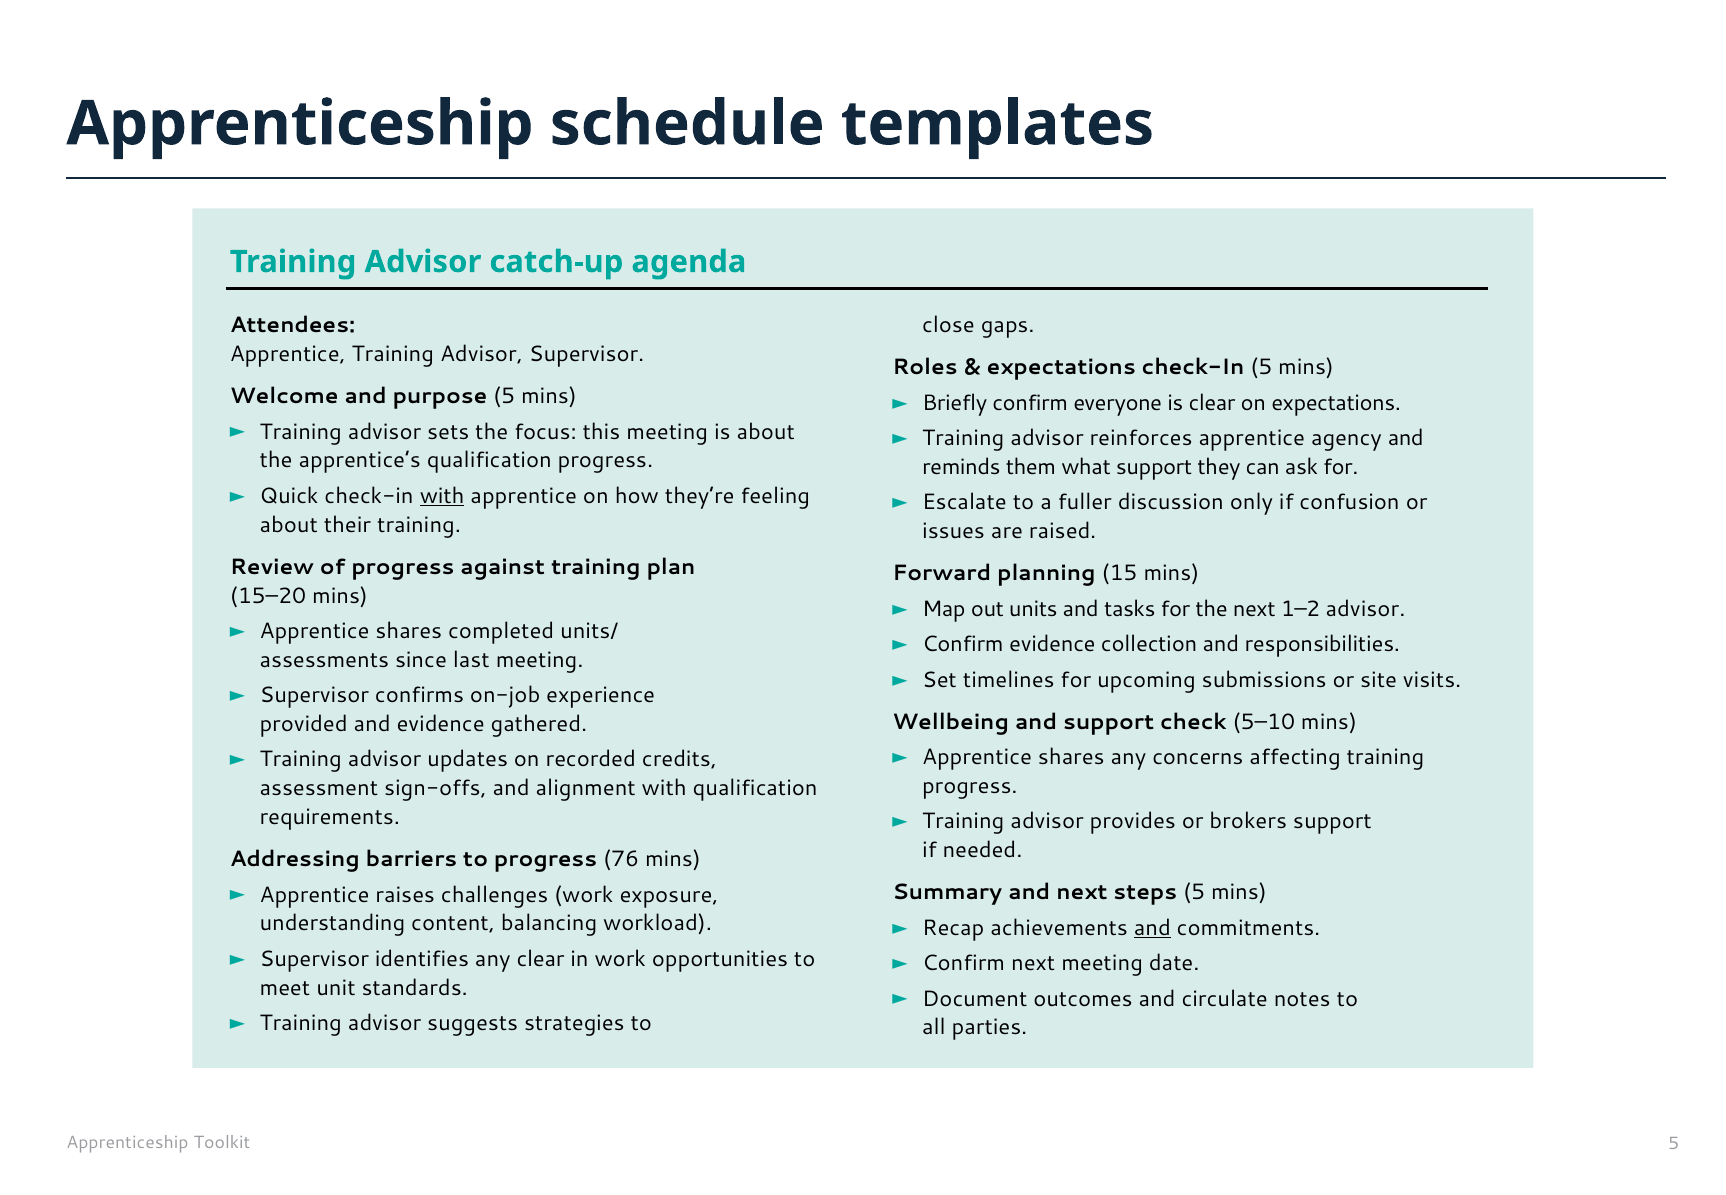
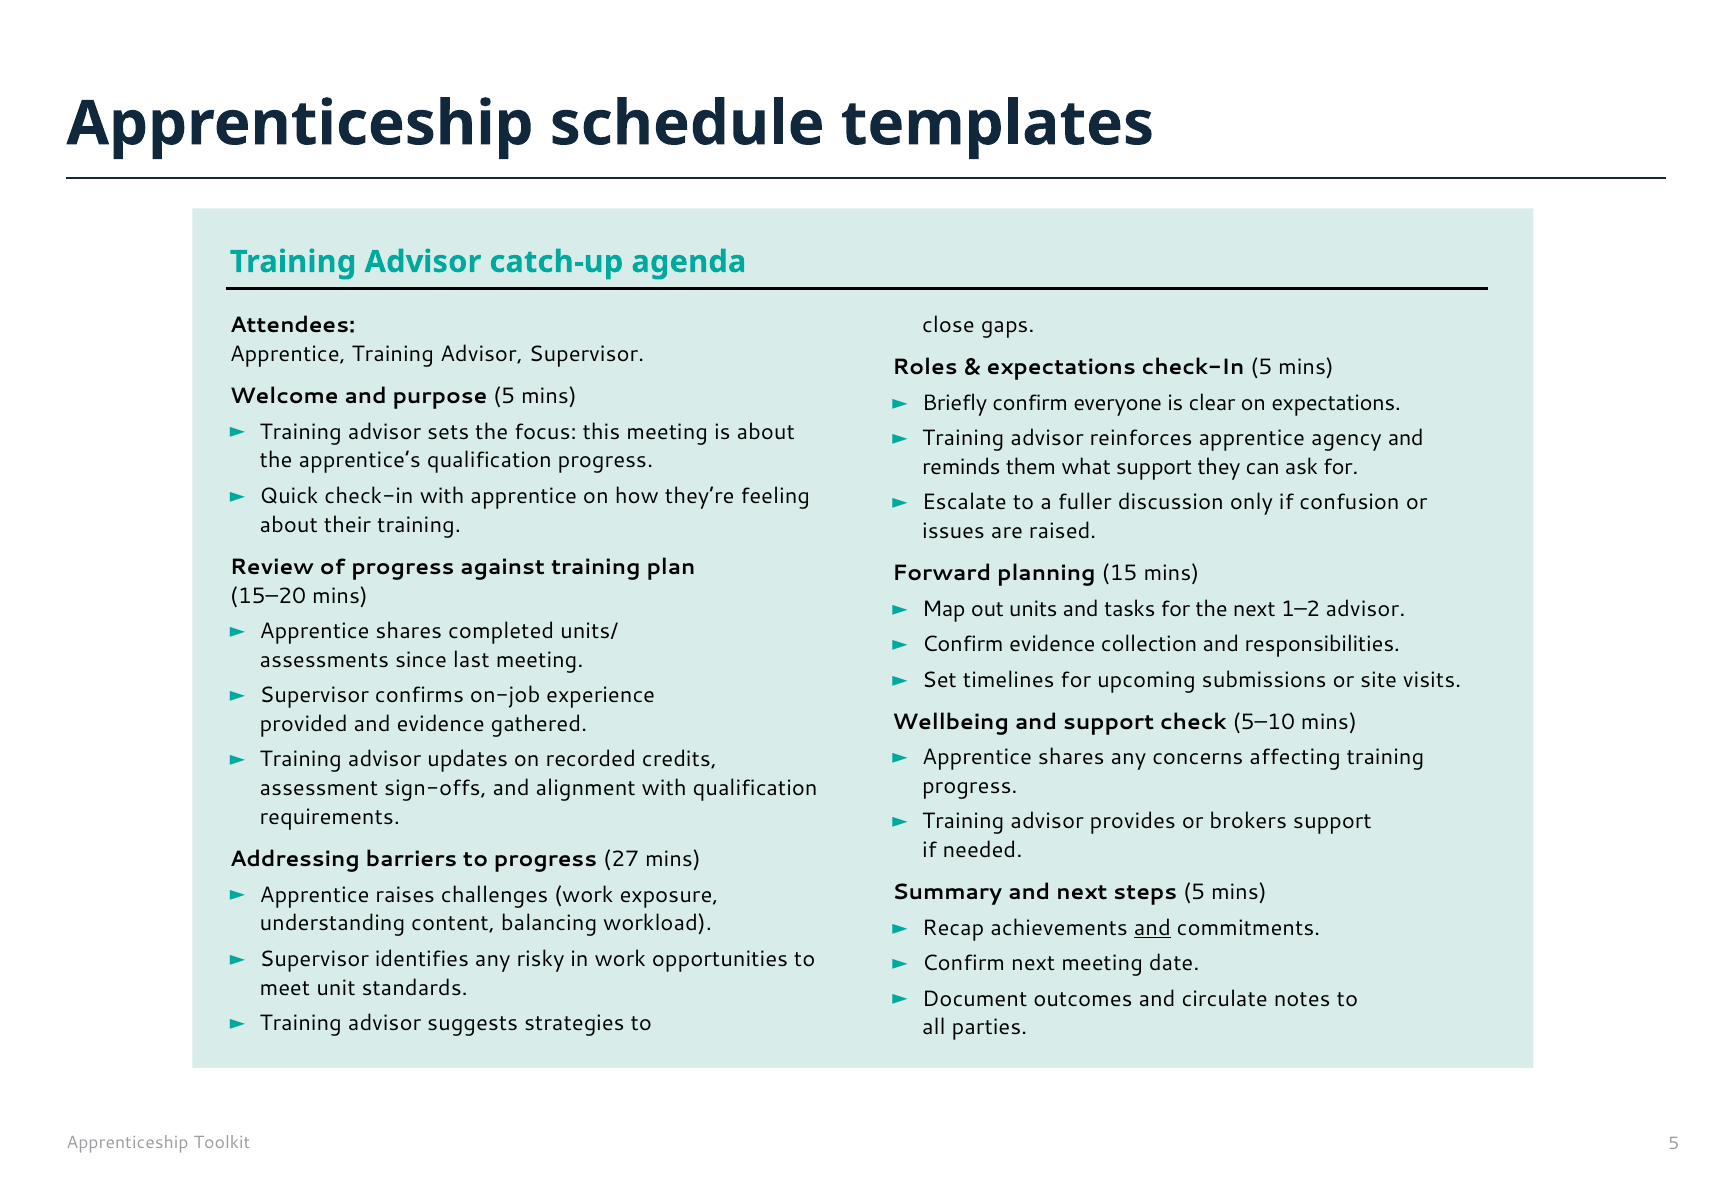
with underline: present -> none (442, 496)
76: 76 -> 27 (621, 859)
any clear: clear -> risky (541, 959)
